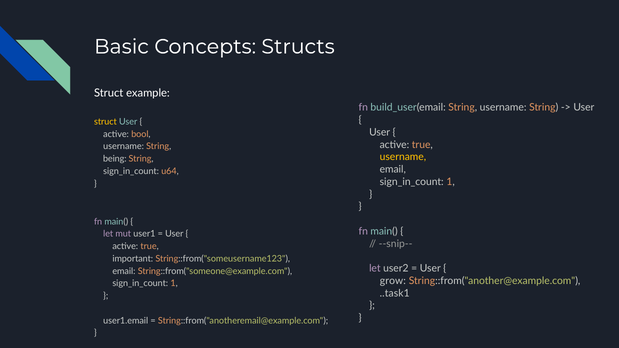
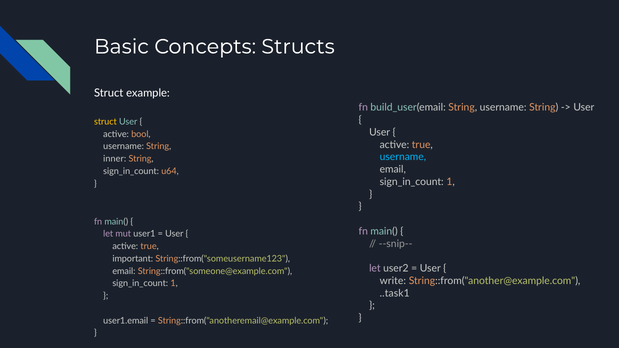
username colour: yellow -> light blue (403, 157)
being: being -> inner (115, 159)
grow: grow -> write (393, 281)
